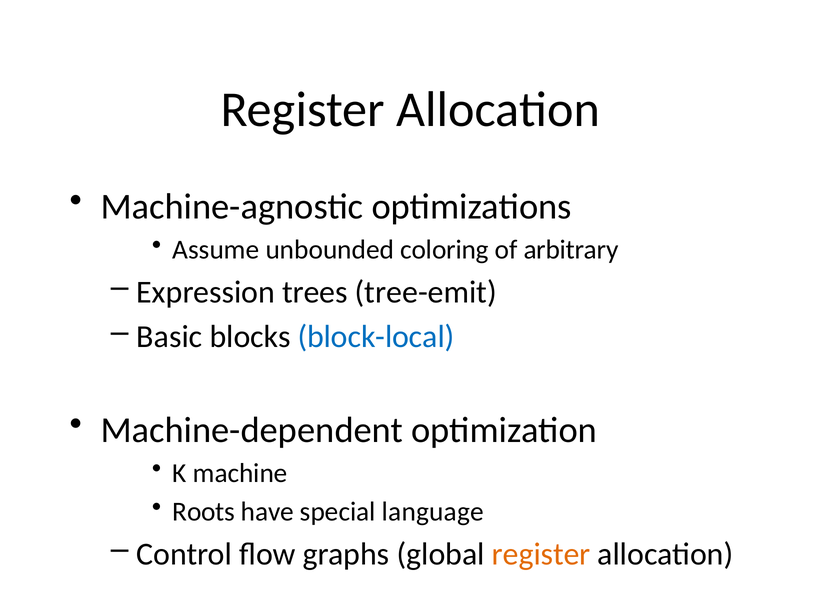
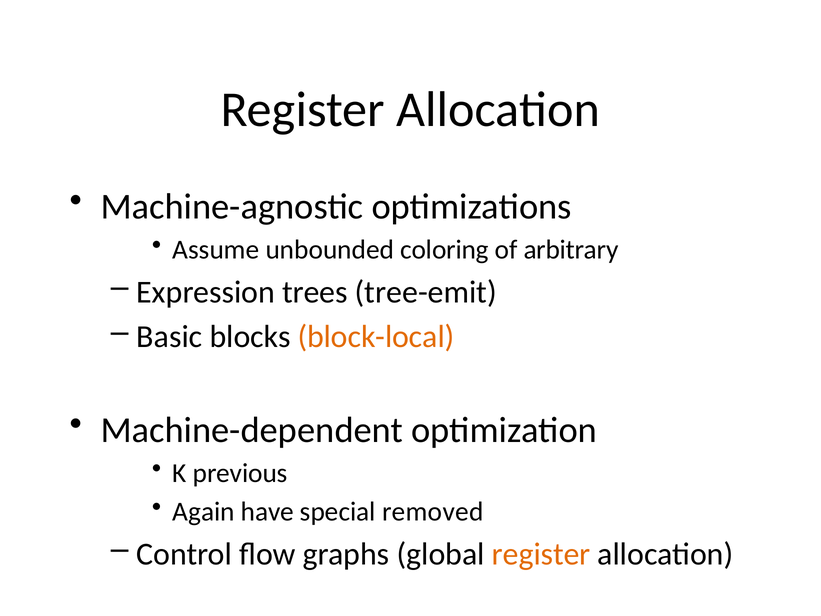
block-local colour: blue -> orange (376, 337)
machine: machine -> previous (240, 473)
Roots: Roots -> Again (204, 511)
language: language -> removed (433, 511)
